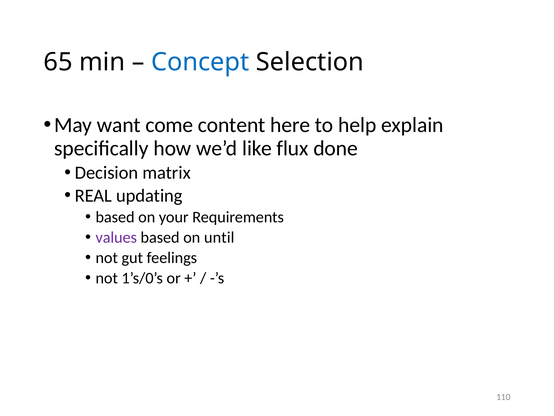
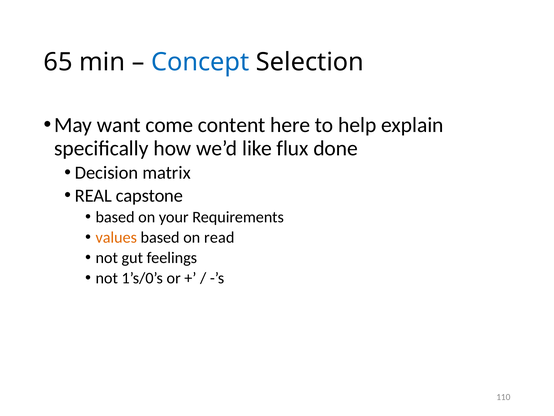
updating: updating -> capstone (149, 195)
values colour: purple -> orange (116, 237)
until: until -> read (219, 237)
